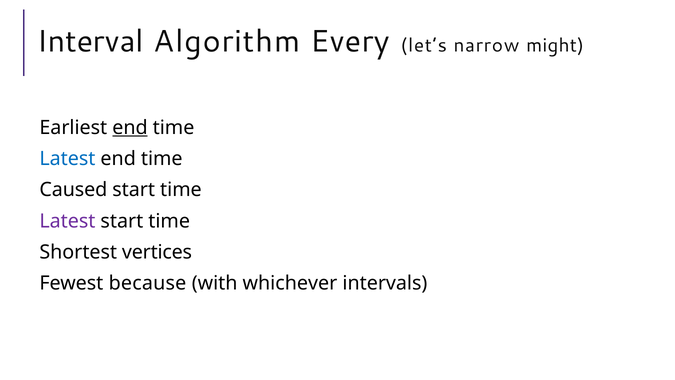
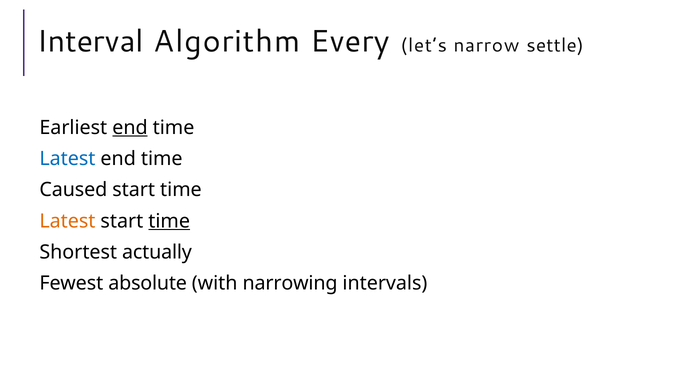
might: might -> settle (555, 45)
Latest colour: purple -> orange (67, 221)
time underline: none -> present (169, 221)
vertices: vertices -> actually (157, 252)
because: because -> absolute (148, 283)
whichever: whichever -> narrowing (290, 283)
